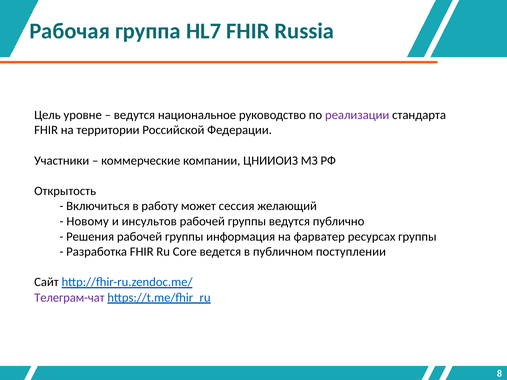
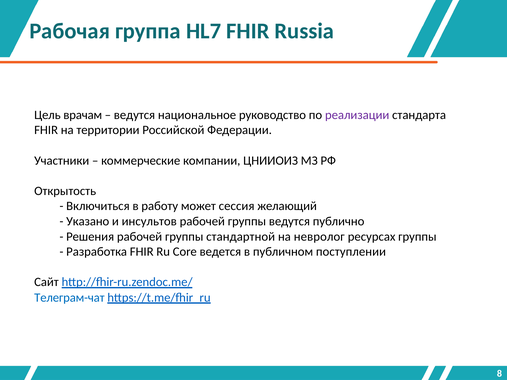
уровне: уровне -> врачам (83, 115)
Новому: Новому -> Указано (88, 221)
информация: информация -> стандартной (241, 237)
фарватер: фарватер -> невролог (319, 237)
Телеграм-чат colour: purple -> blue (69, 298)
